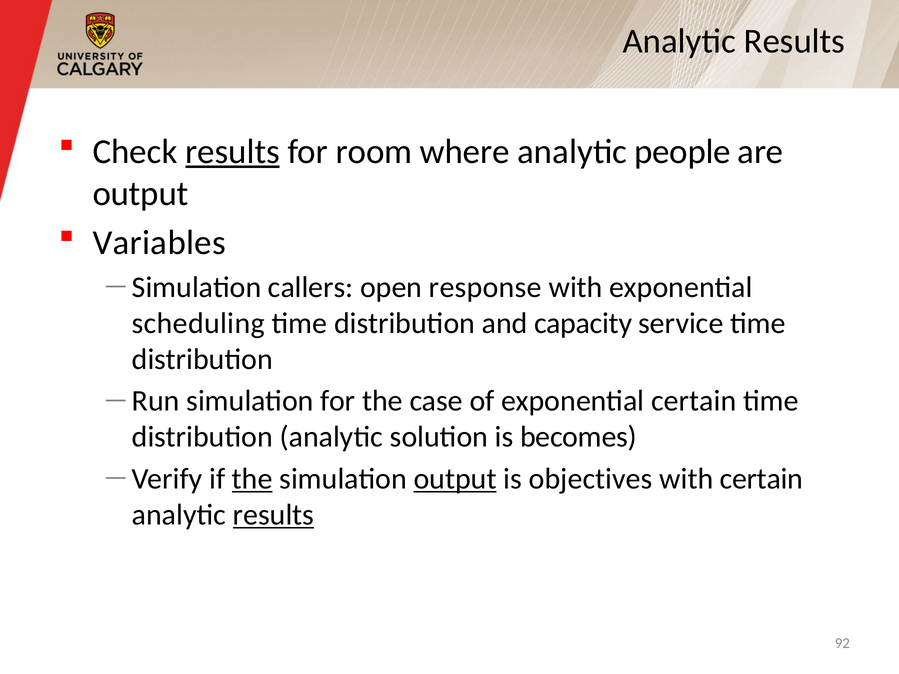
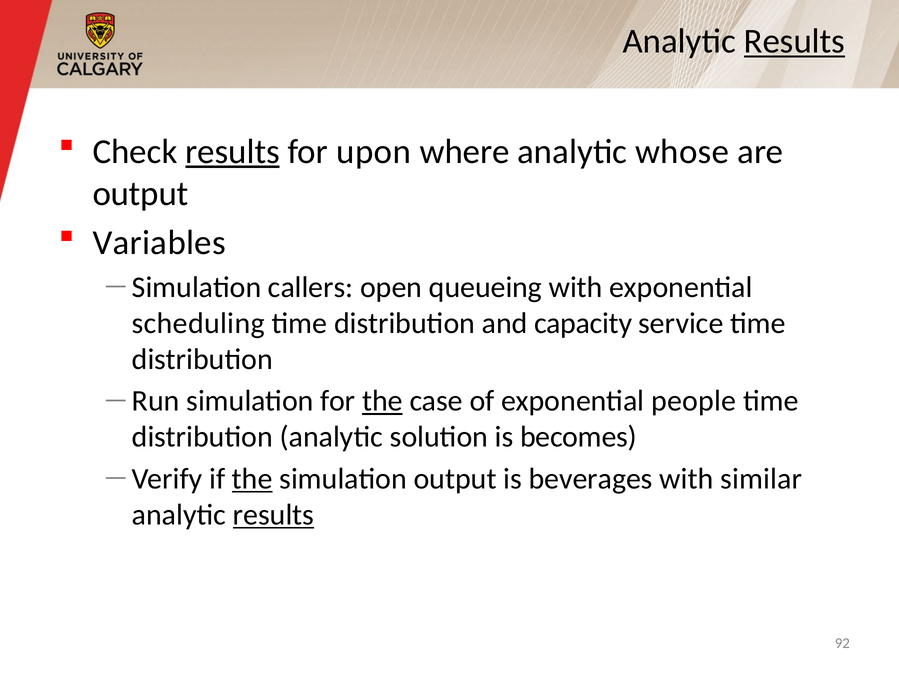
Results underline: none -> present (794, 41)
room: room -> upon (374, 152)
people: people -> whose (682, 152)
response: response -> queueing (486, 287)
the underline: none -> present (382, 401)
exponential certain: certain -> people (694, 401)
output underline: present -> none (455, 479)
objectives: objectives -> beverages (591, 479)
with certain: certain -> similar (761, 479)
